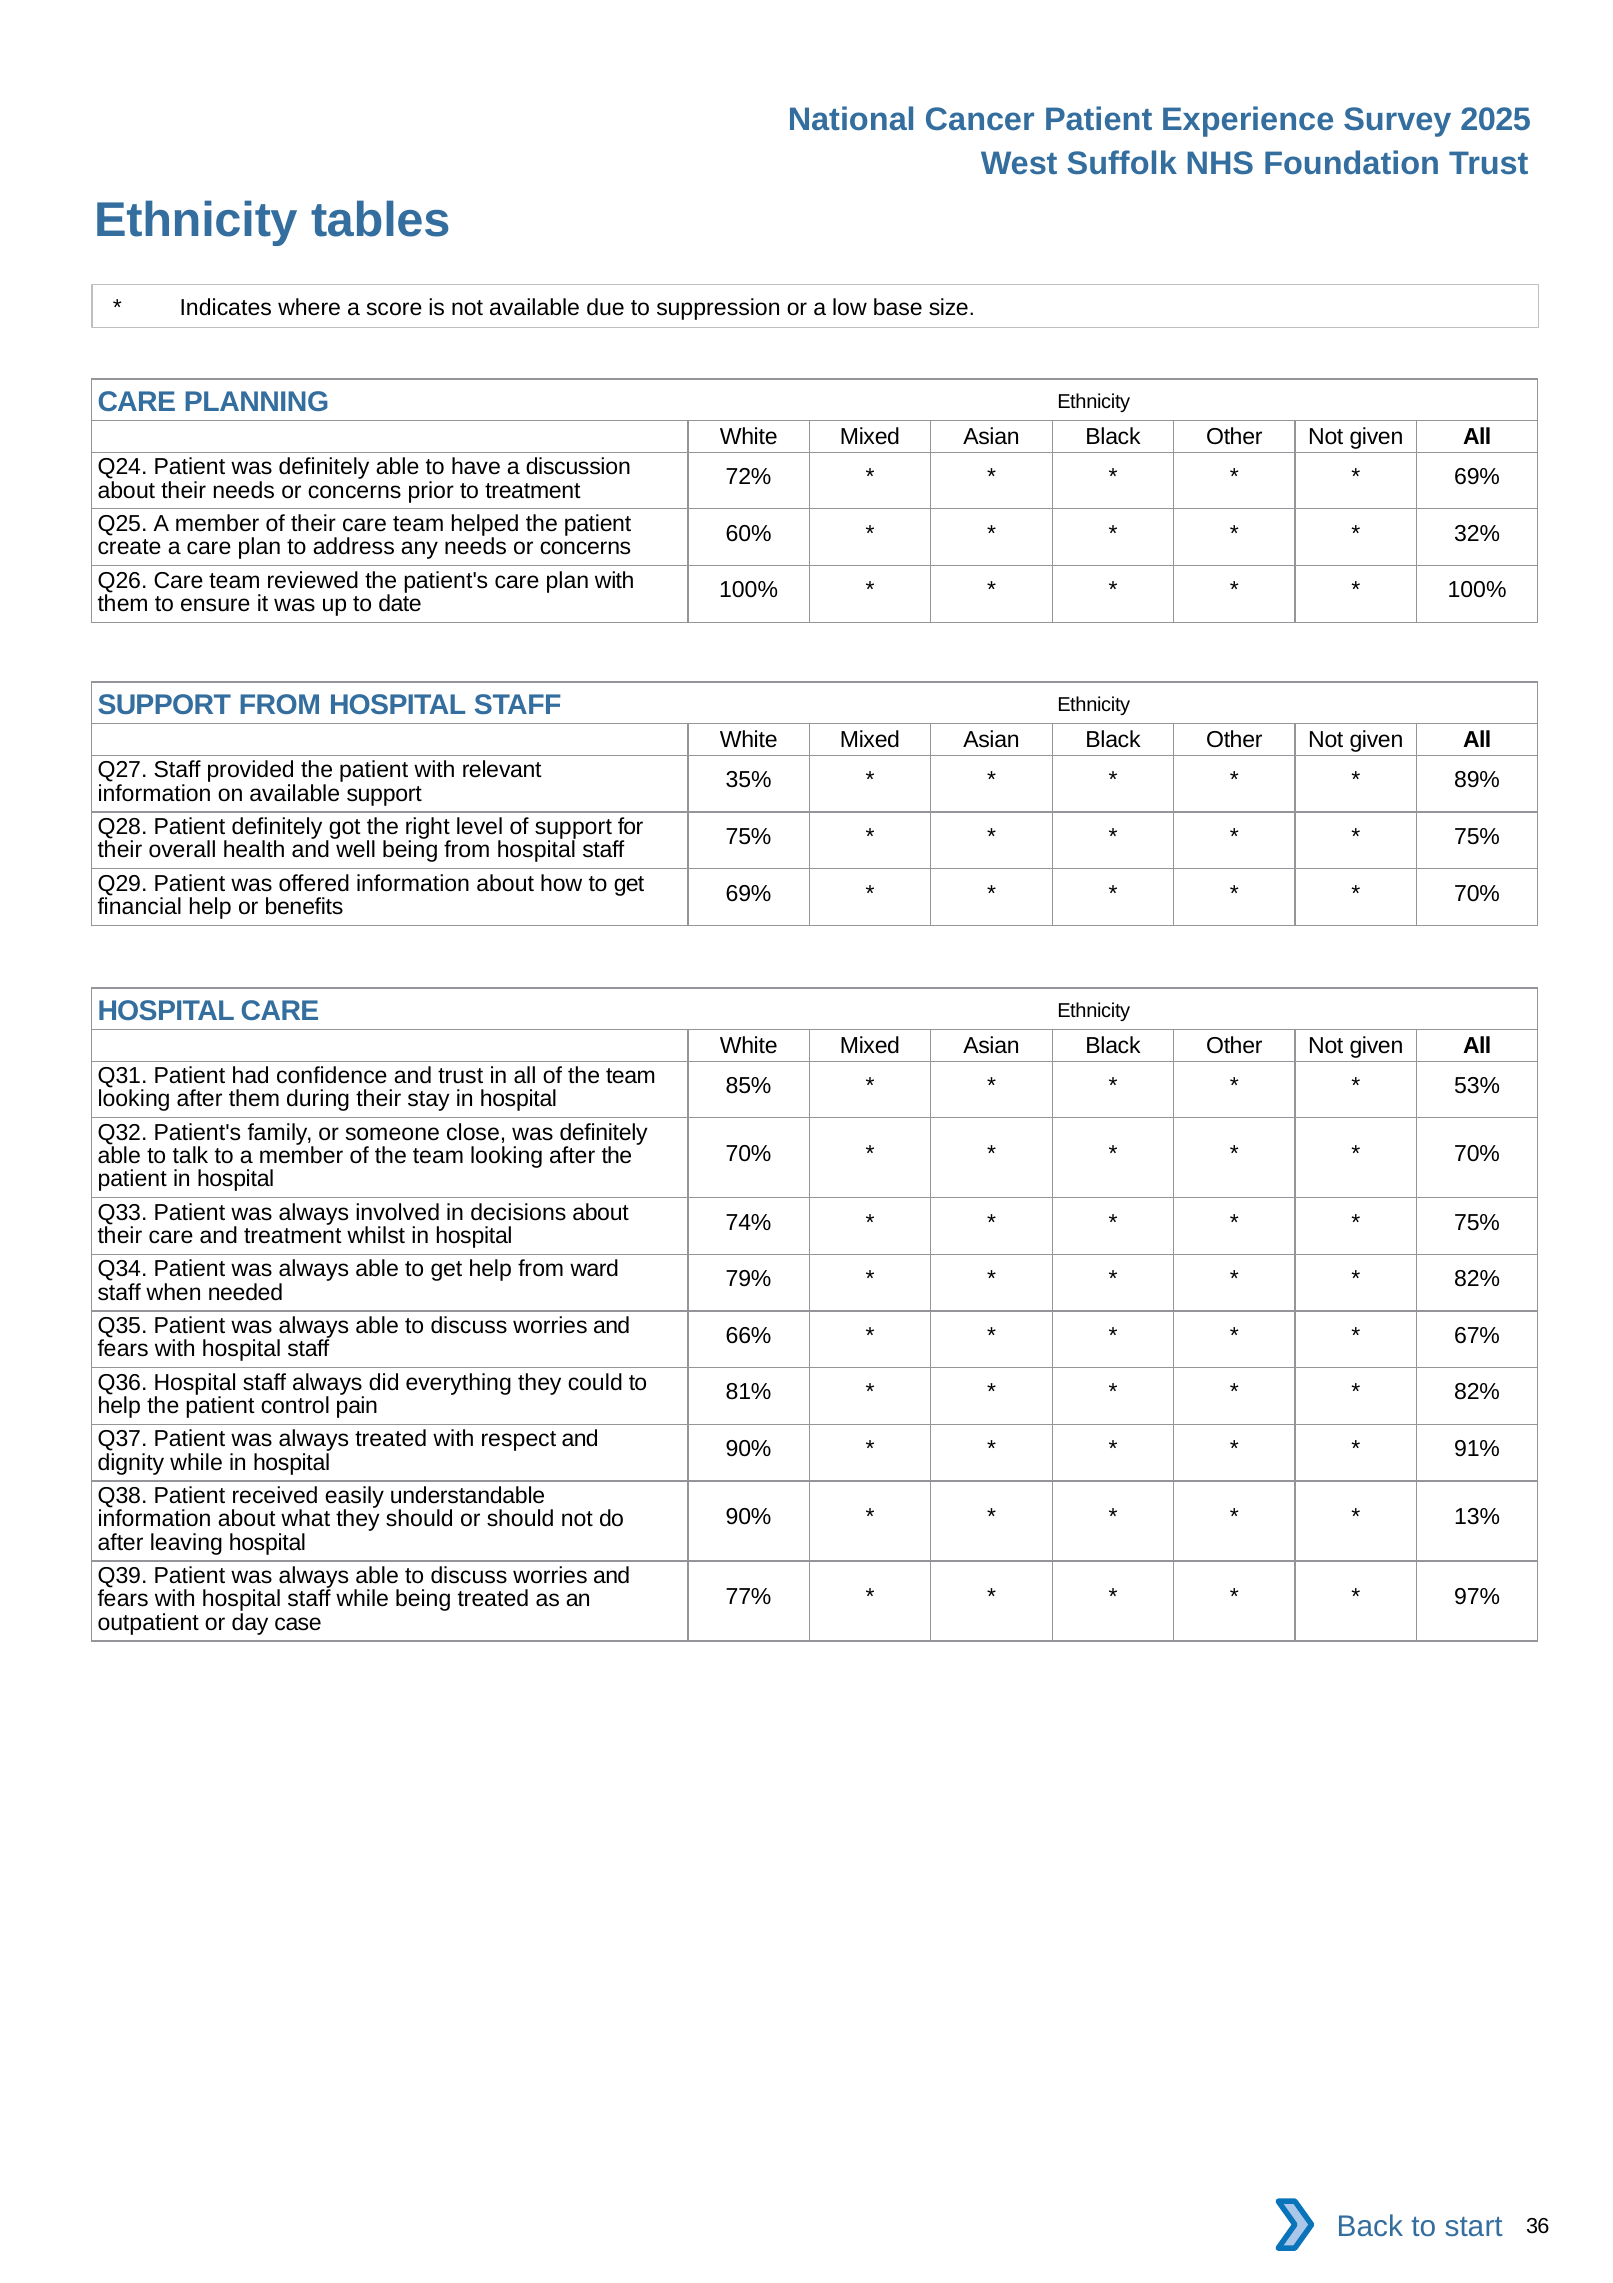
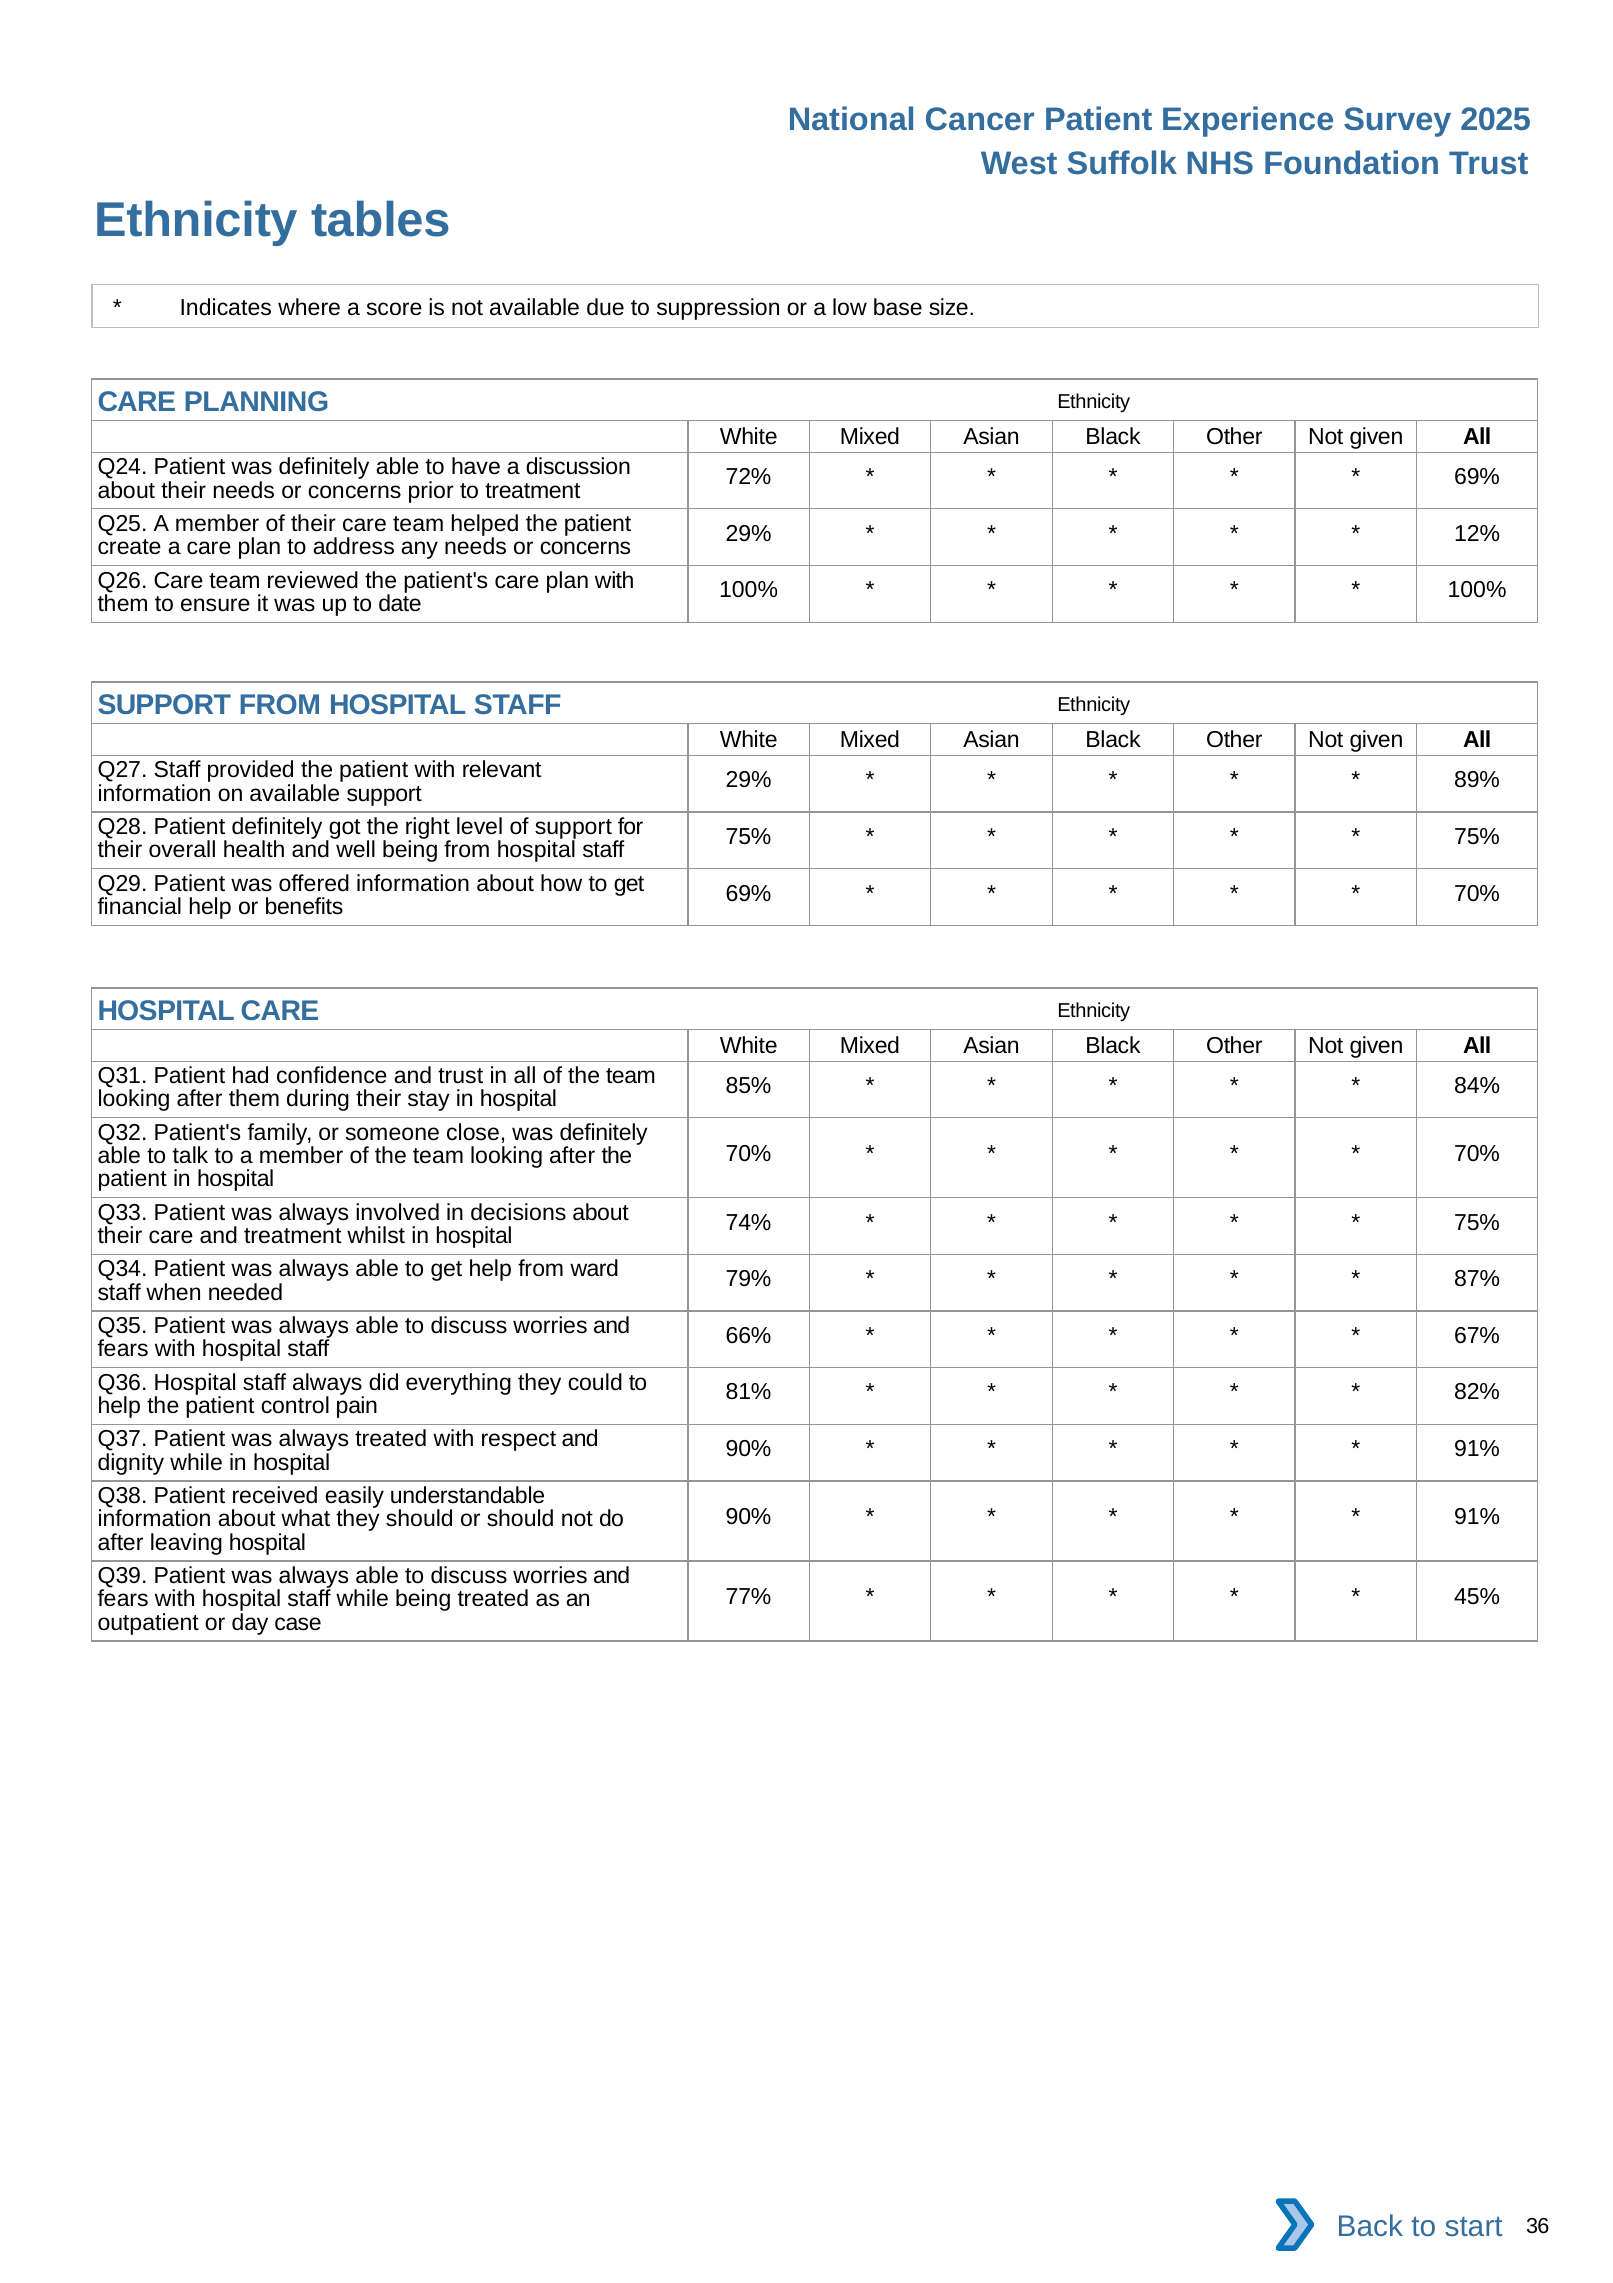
60%: 60% -> 29% (749, 533)
32%: 32% -> 12% (1477, 533)
35%: 35% -> 29% (749, 780)
53%: 53% -> 84% (1477, 1086)
82%: 82% -> 87% (1477, 1279)
13%: 13% -> 91% (1477, 1517)
97%: 97% -> 45% (1477, 1597)
